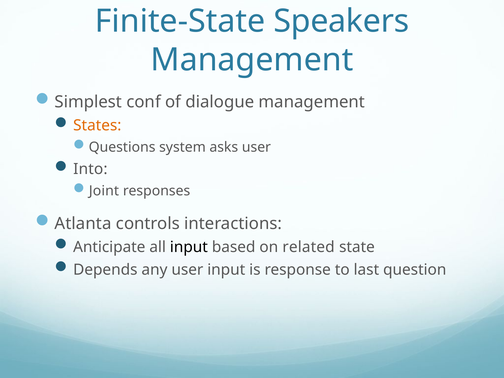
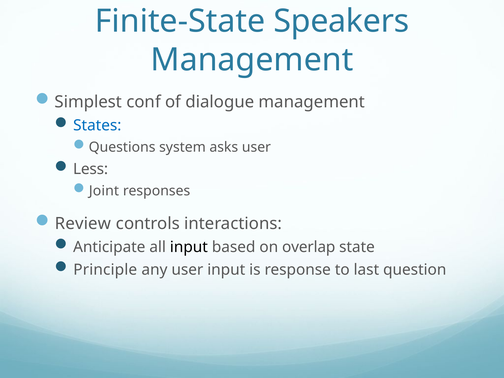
States colour: orange -> blue (97, 125)
Into: Into -> Less (91, 169)
Atlanta: Atlanta -> Review (83, 224)
related: related -> overlap (309, 247)
Depends: Depends -> Principle (105, 270)
